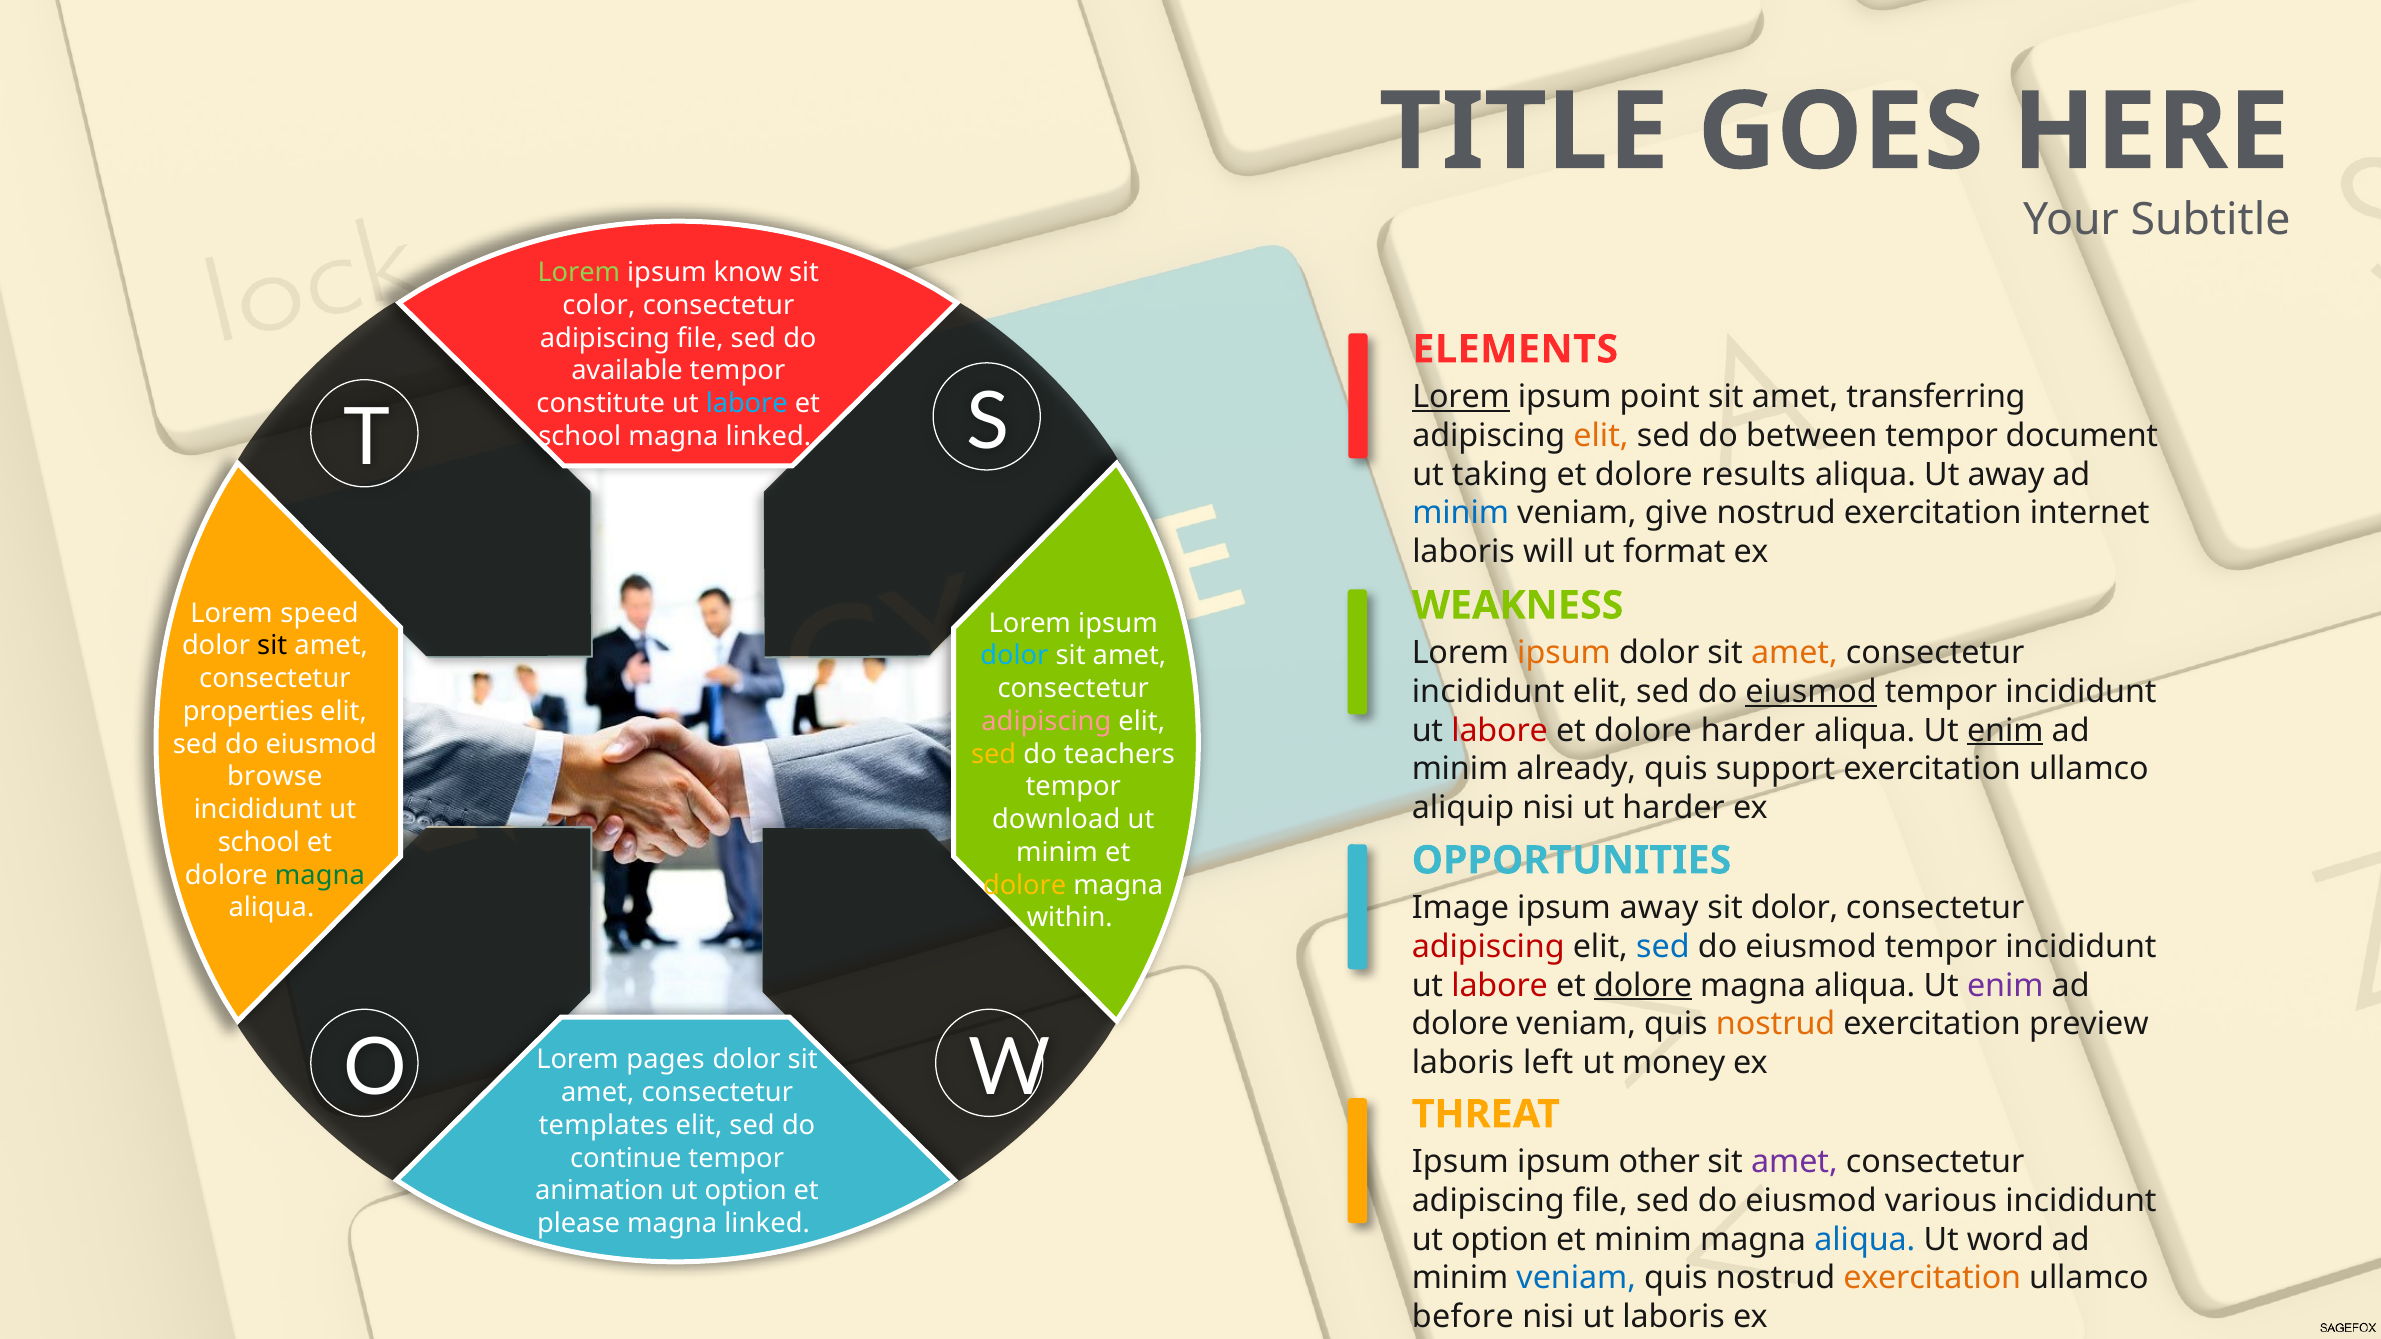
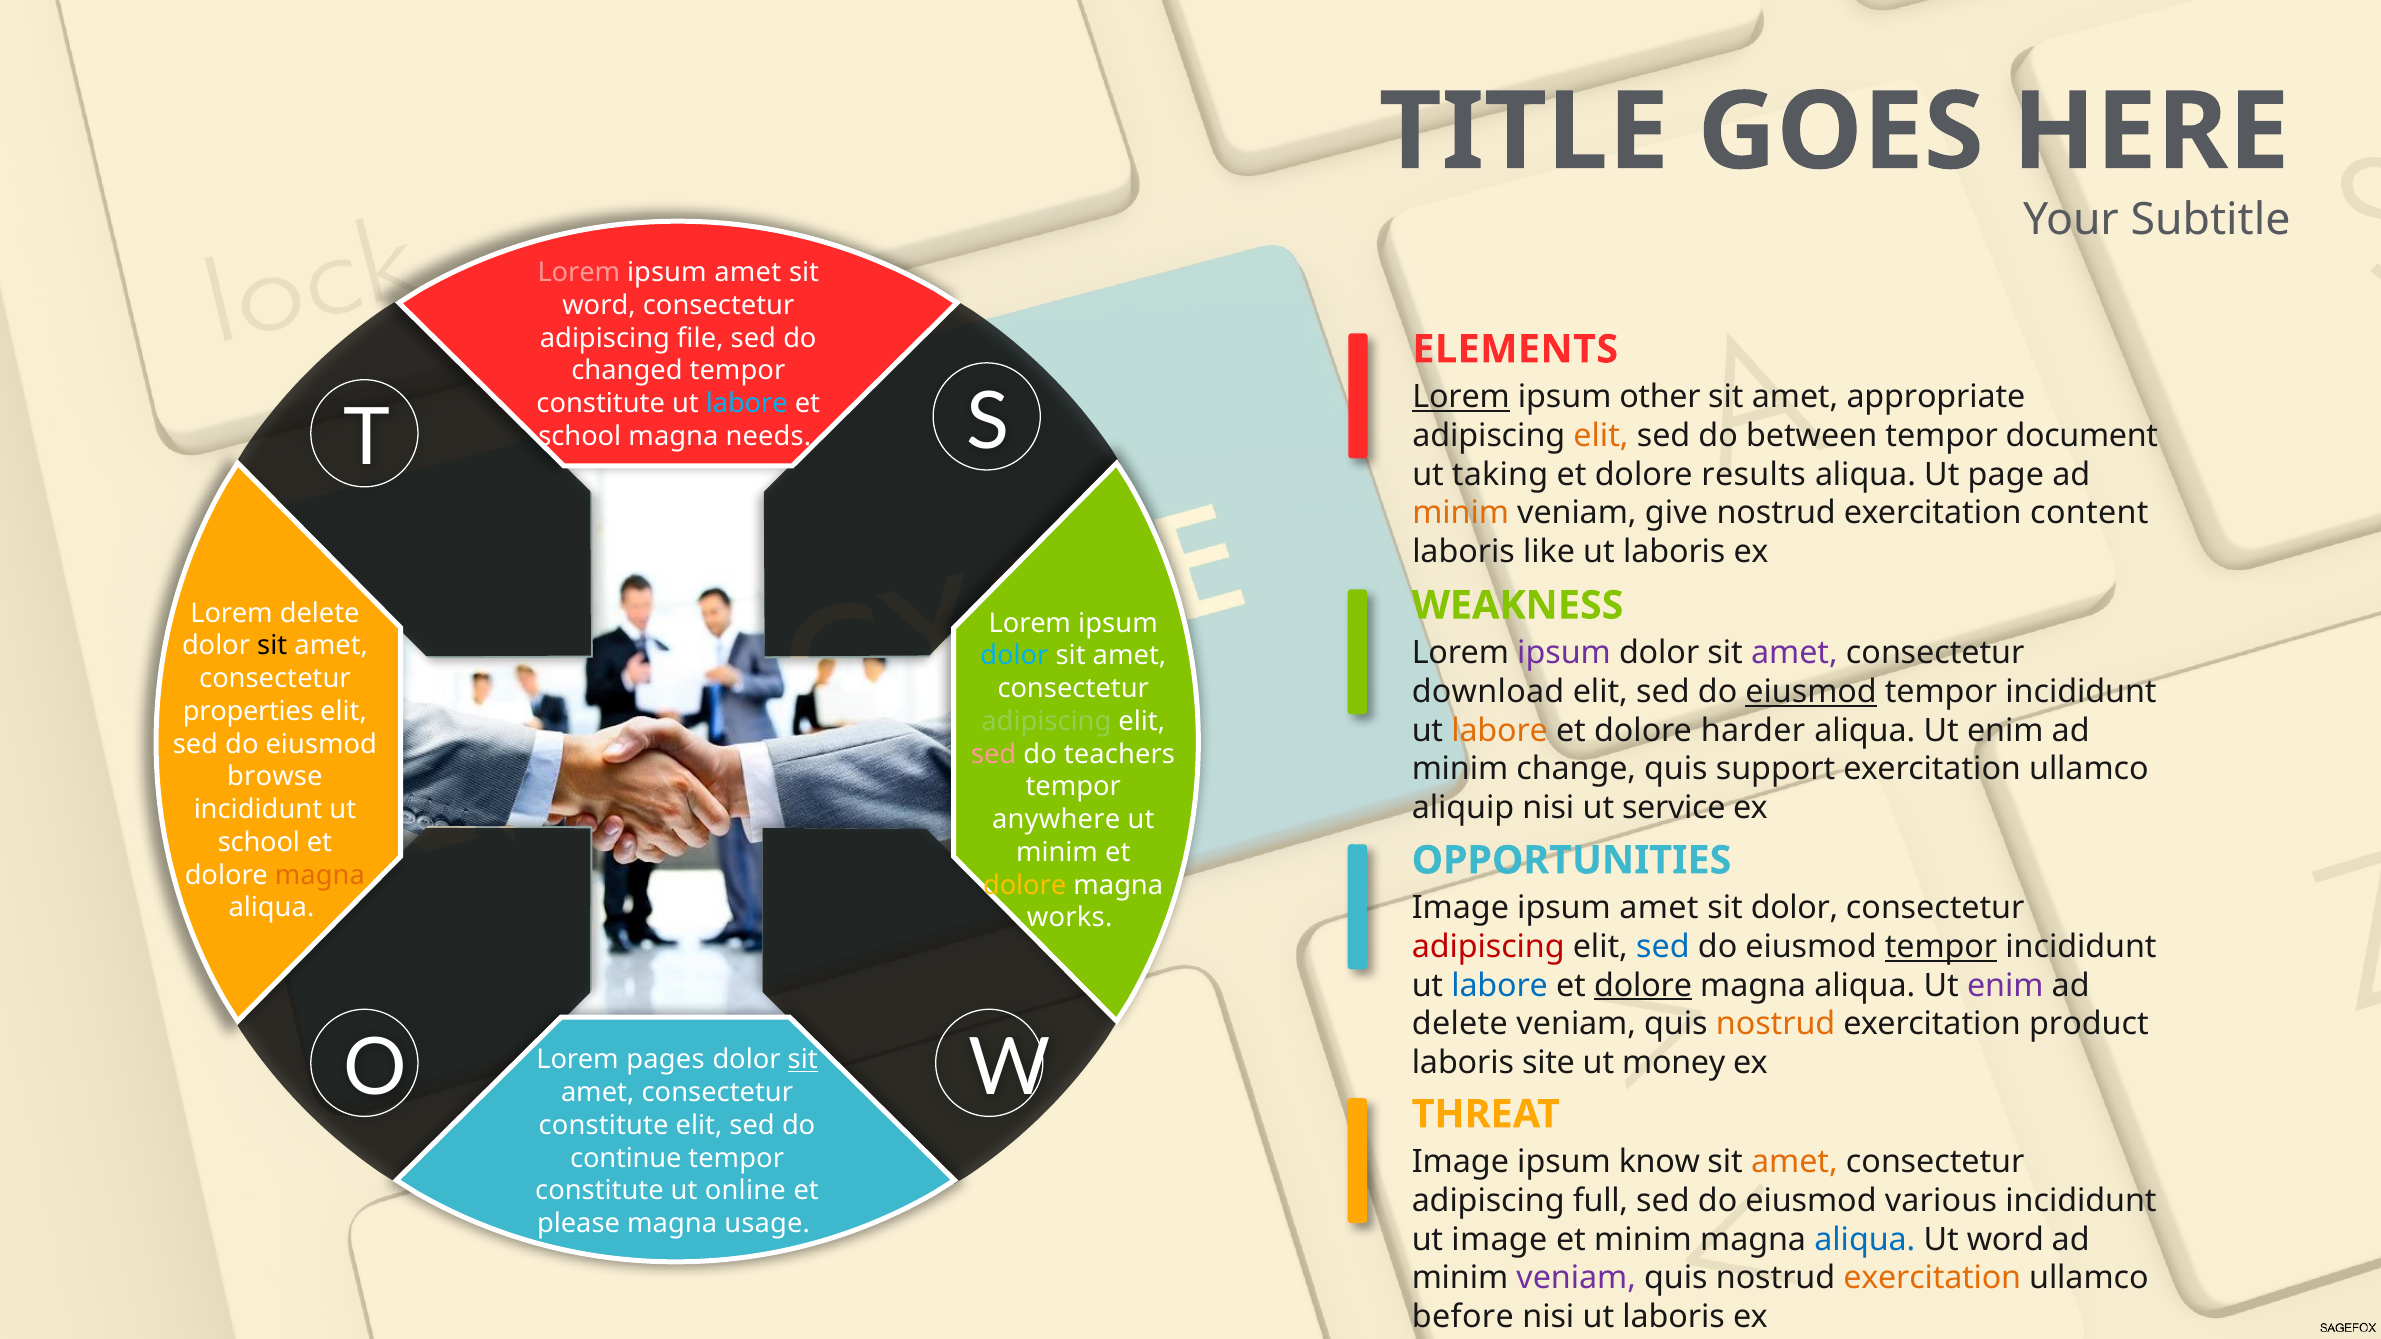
Lorem colour: light green -> pink (579, 273)
know: know -> amet (748, 273)
color: color -> word (599, 305)
available: available -> changed (627, 371)
point: point -> other (1660, 397)
transferring: transferring -> appropriate (1936, 397)
linked: linked -> needs (768, 436)
Ut away: away -> page (2006, 475)
minim colour: blue -> orange (1461, 513)
internet: internet -> content (2089, 513)
will: will -> like (1549, 552)
format: format -> laboris (1674, 552)
Lorem speed: speed -> delete (320, 613)
ipsum colour: orange -> purple (1564, 653)
amet colour: orange -> purple (1794, 653)
incididunt: incididunt -> download (1488, 692)
adipiscing colour: pink -> light green (1046, 721)
labore colour: red -> orange (1500, 731)
enim underline: present -> none (2005, 731)
sed colour: yellow -> pink (994, 754)
already: already -> change (1576, 769)
ut harder: harder -> service (1674, 808)
download: download -> anywhere (1056, 820)
magna colour: green -> orange (320, 875)
away: away -> amet (1659, 908)
within: within -> works (1070, 918)
tempor underline: none -> present (1941, 947)
labore colour: red -> blue (1500, 986)
dolore: dolore -> delete (1460, 1024)
preview: preview -> product (2089, 1024)
sit underline: none -> present (803, 1060)
left: left -> site (1549, 1063)
templates: templates -> constitute (604, 1126)
Ipsum: Ipsum -> Image (1460, 1162)
other: other -> know (1659, 1162)
amet colour: purple -> orange (1794, 1162)
animation: animation -> constitute (599, 1191)
option: option -> online (745, 1191)
file: file -> full (1600, 1201)
linked: linked -> usage (767, 1224)
option: option -> image (1499, 1240)
veniam colour: blue -> purple (1576, 1278)
